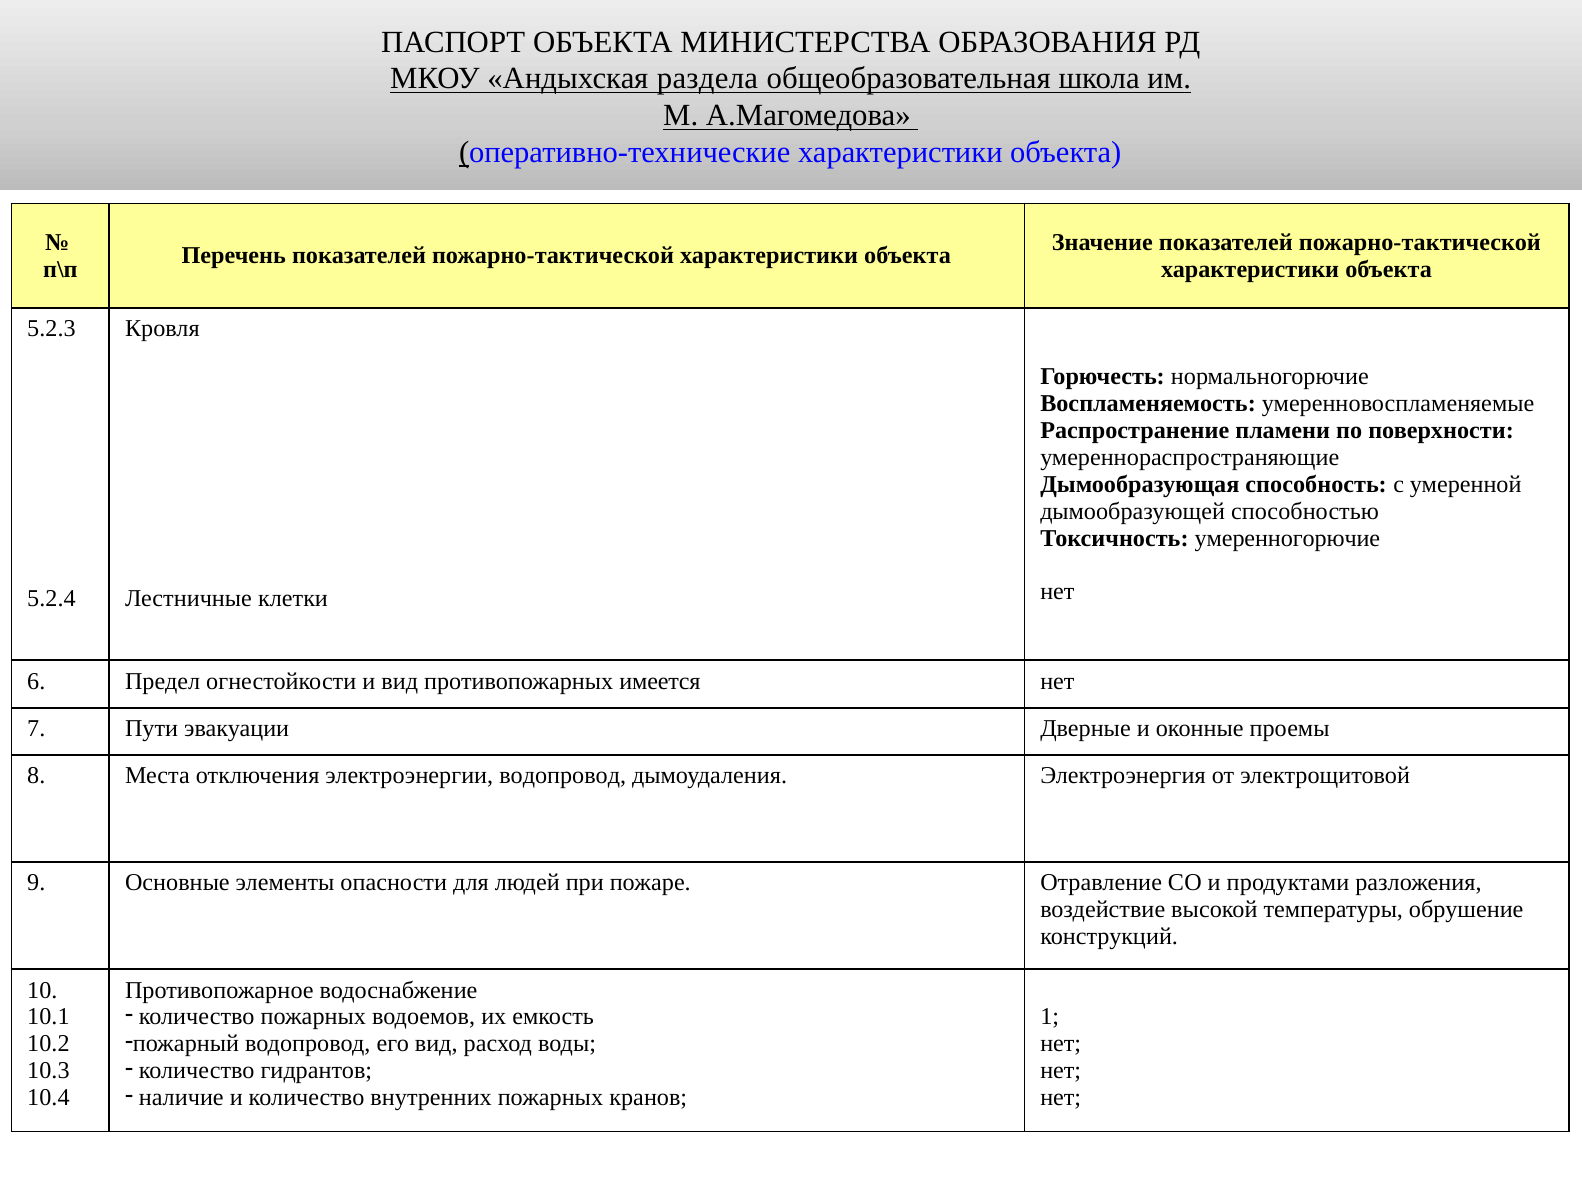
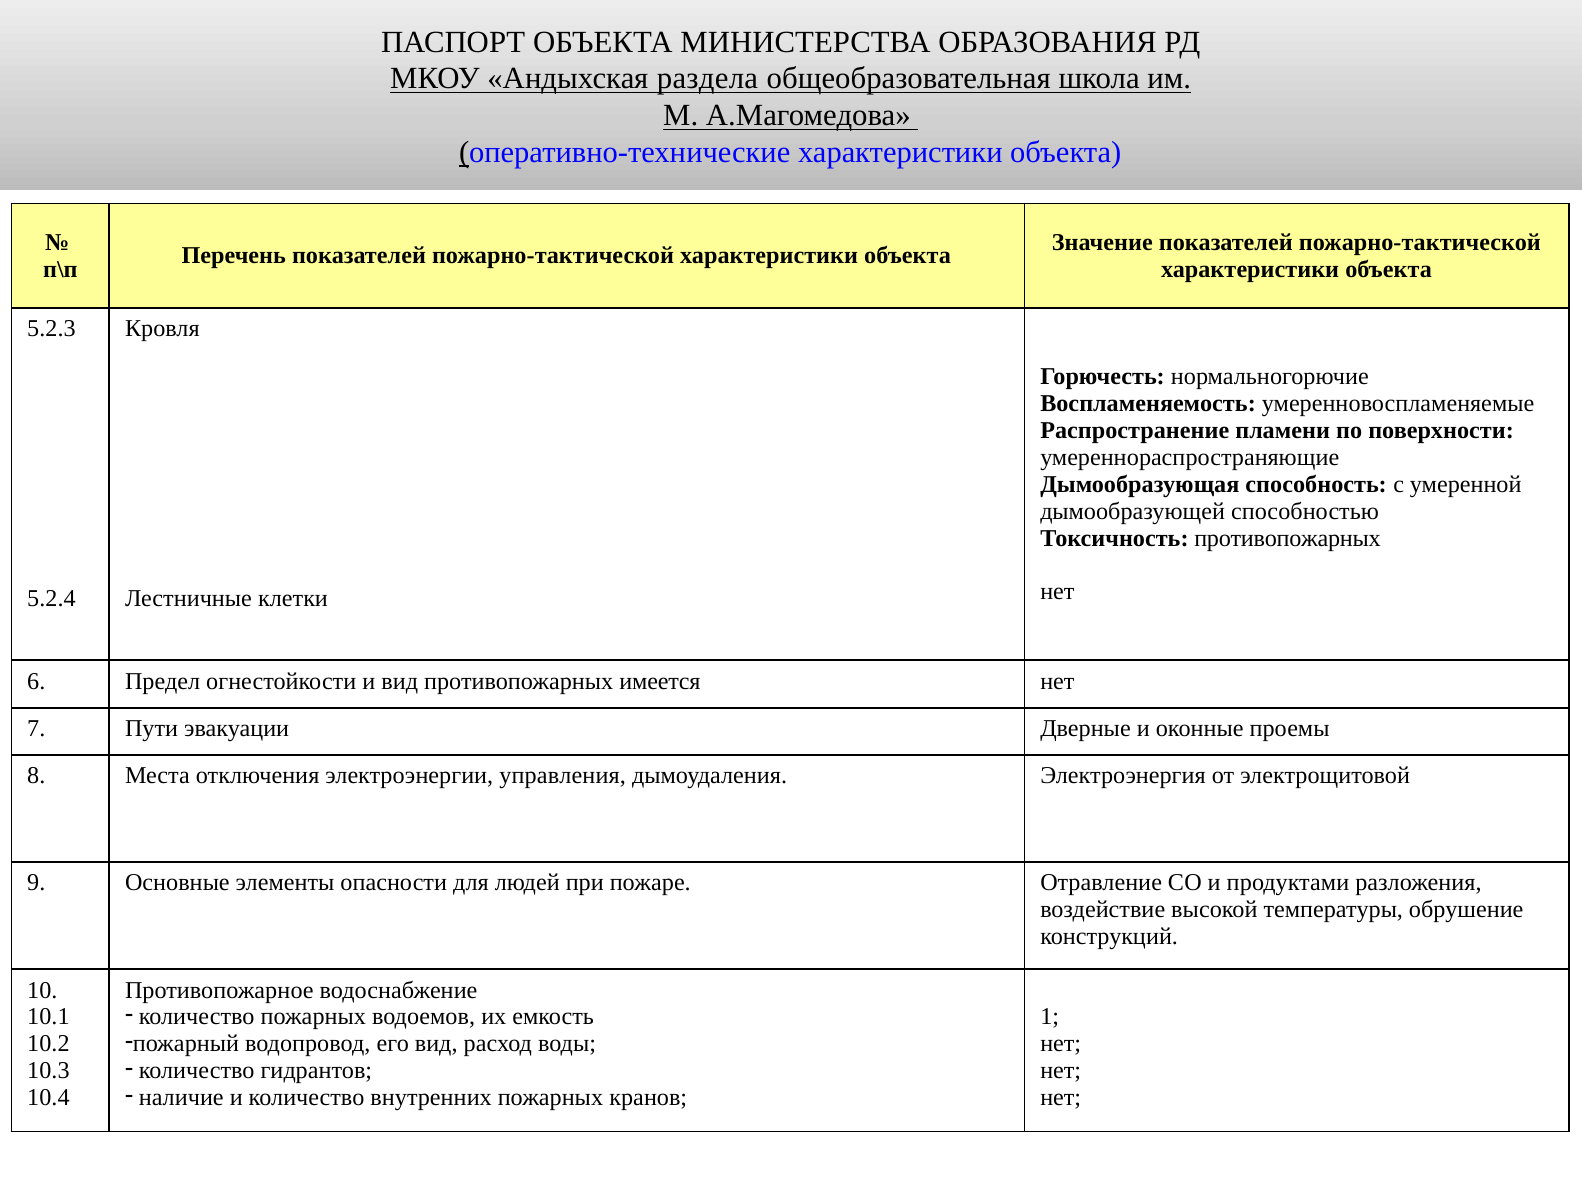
Токсичность умеренногорючие: умеренногорючие -> противопожарных (1287, 538)
электроэнергии водопровод: водопровод -> управления (563, 776)
